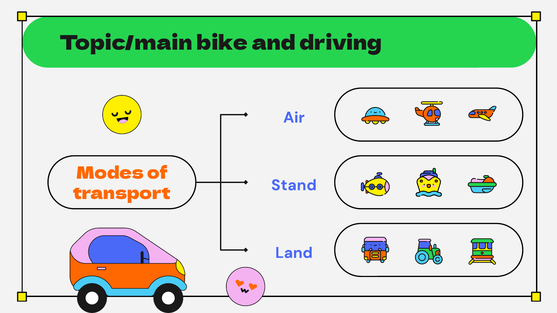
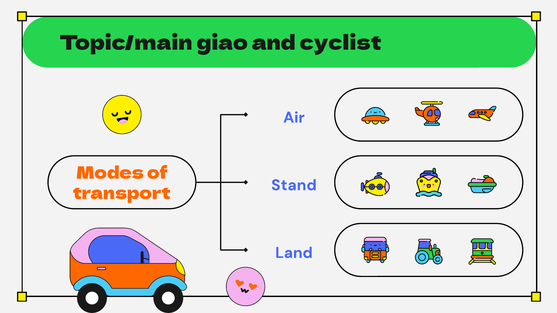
bike: bike -> giao (222, 43)
driving: driving -> cyclist (341, 43)
